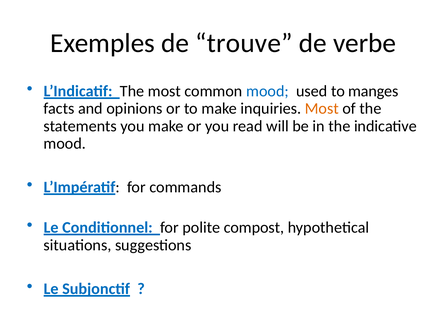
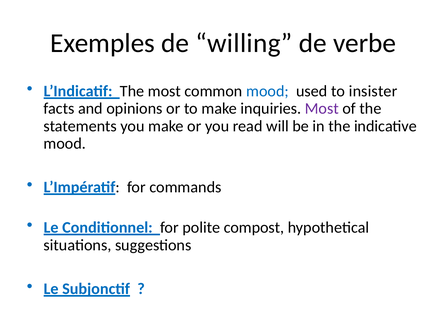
trouve: trouve -> willing (244, 43)
manges: manges -> insister (373, 91)
Most colour: orange -> purple (322, 109)
